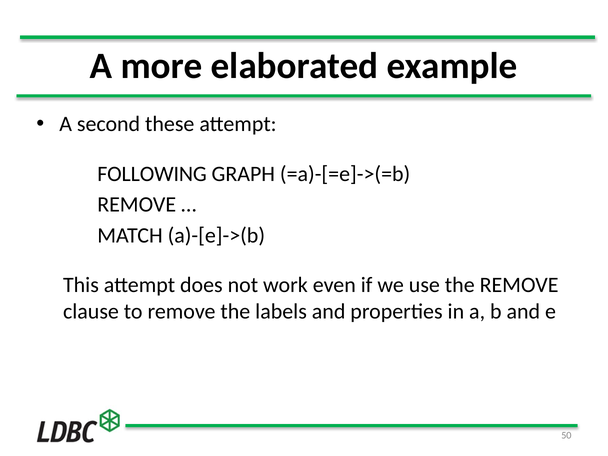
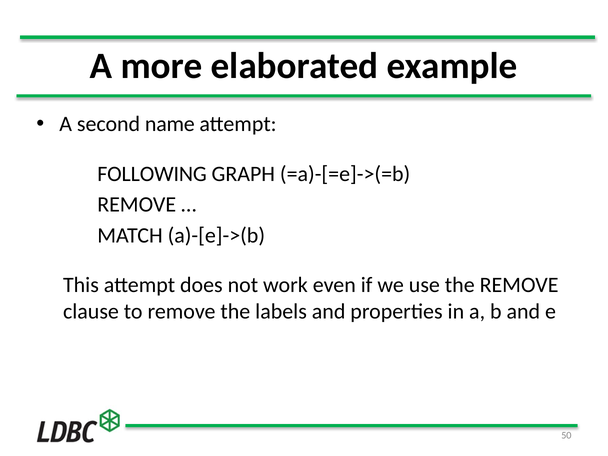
these: these -> name (170, 124)
